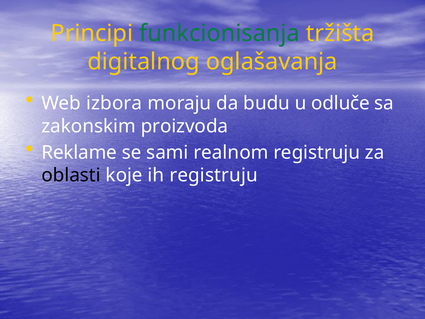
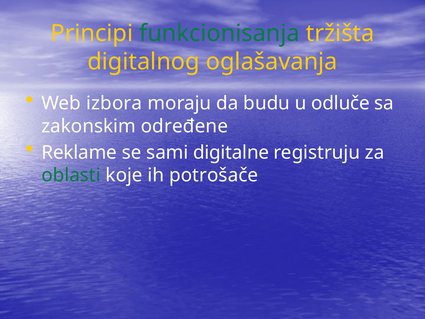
proizvoda: proizvoda -> određene (184, 126)
realnom: realnom -> digitalne (231, 152)
oblasti colour: black -> green (71, 175)
ih registruju: registruju -> potrošače (214, 175)
